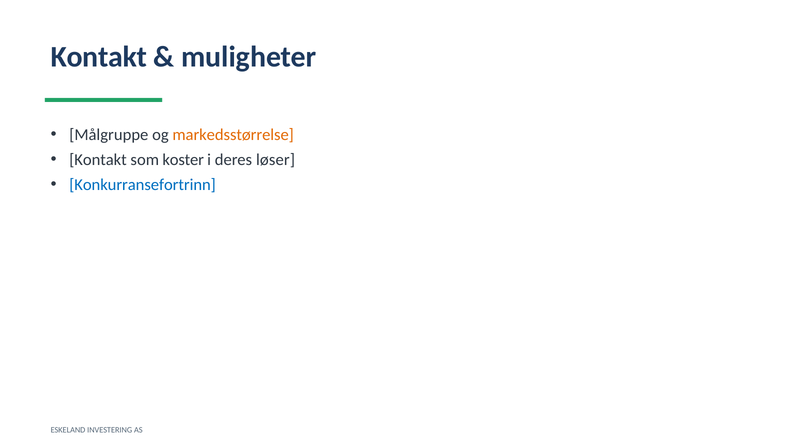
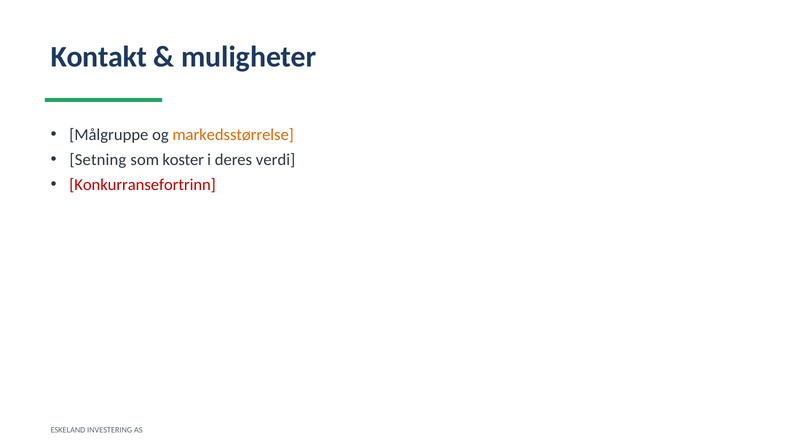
Kontakt: Kontakt -> Setning (98, 160)
løser: løser -> verdi (276, 160)
Konkurransefortrinn colour: blue -> red (143, 185)
